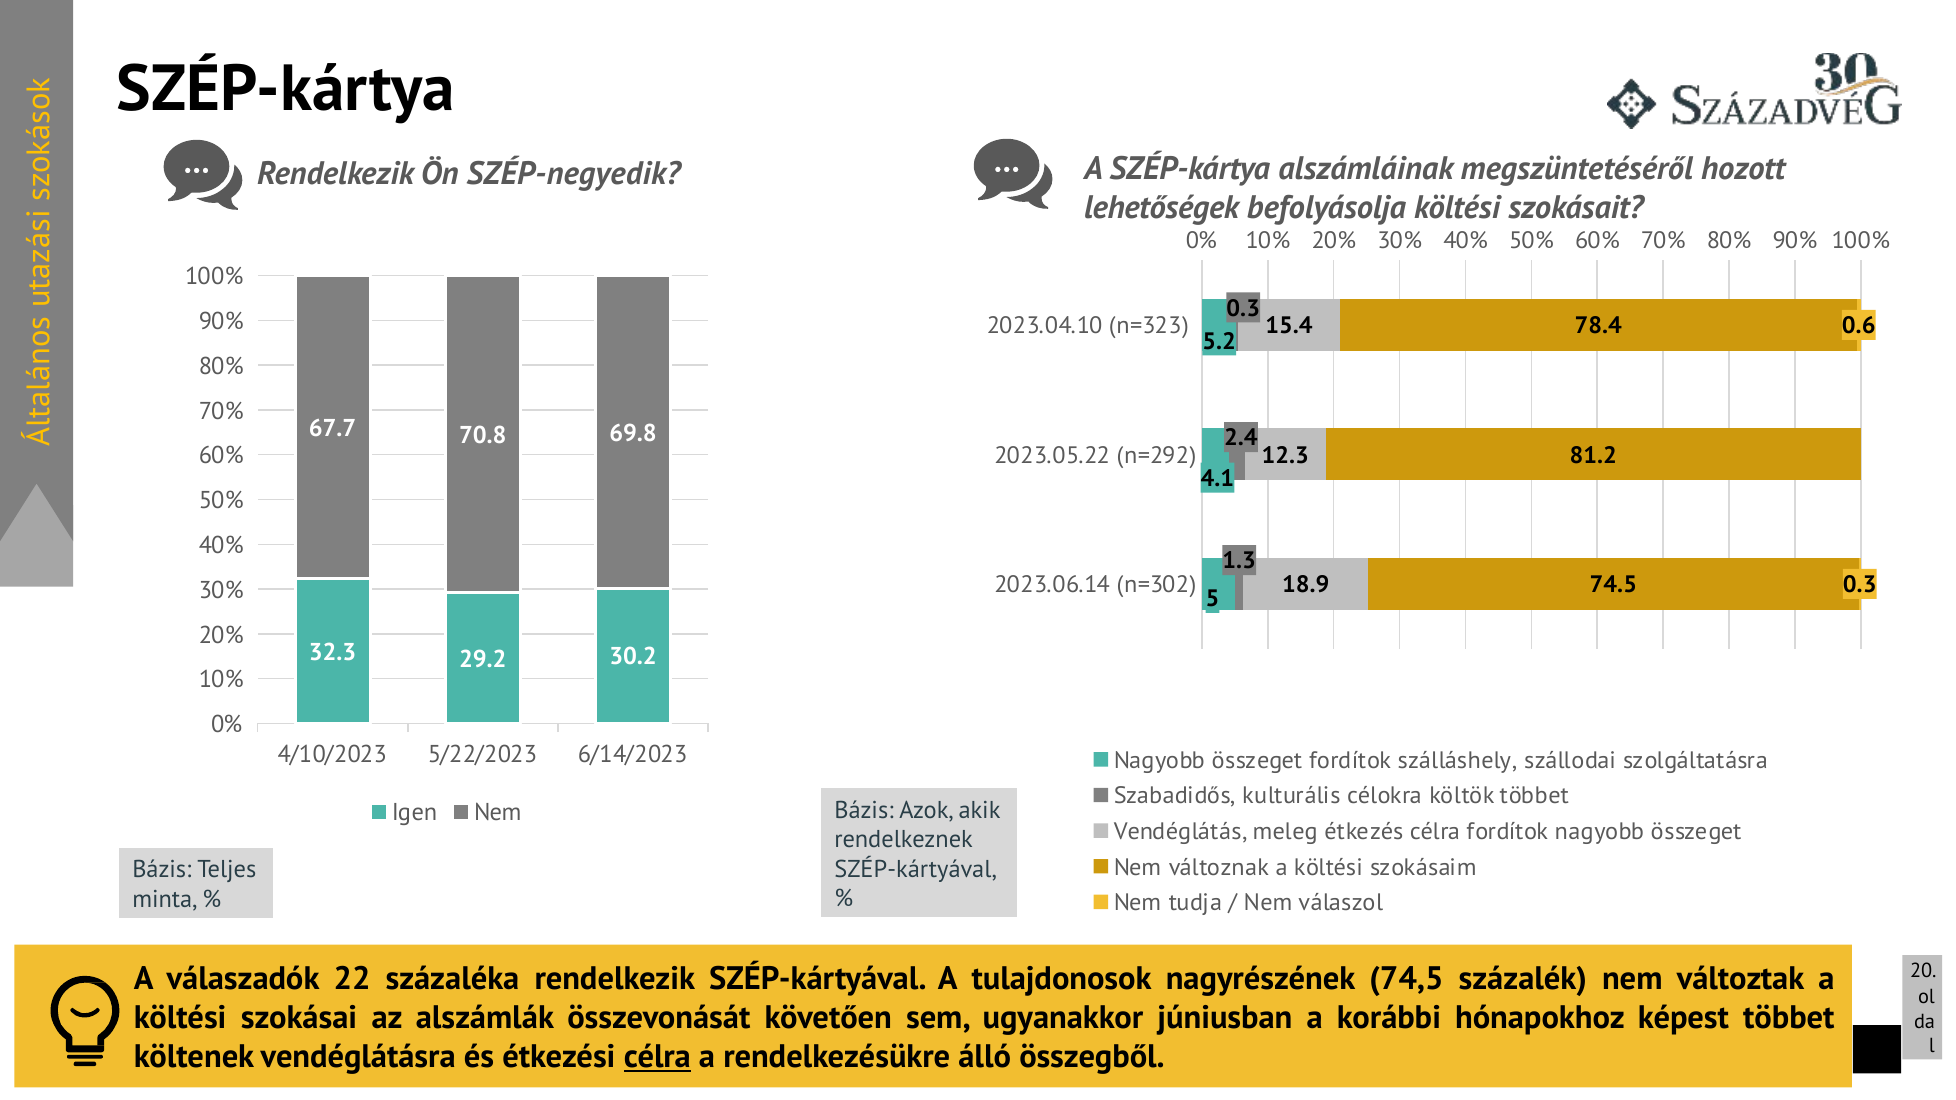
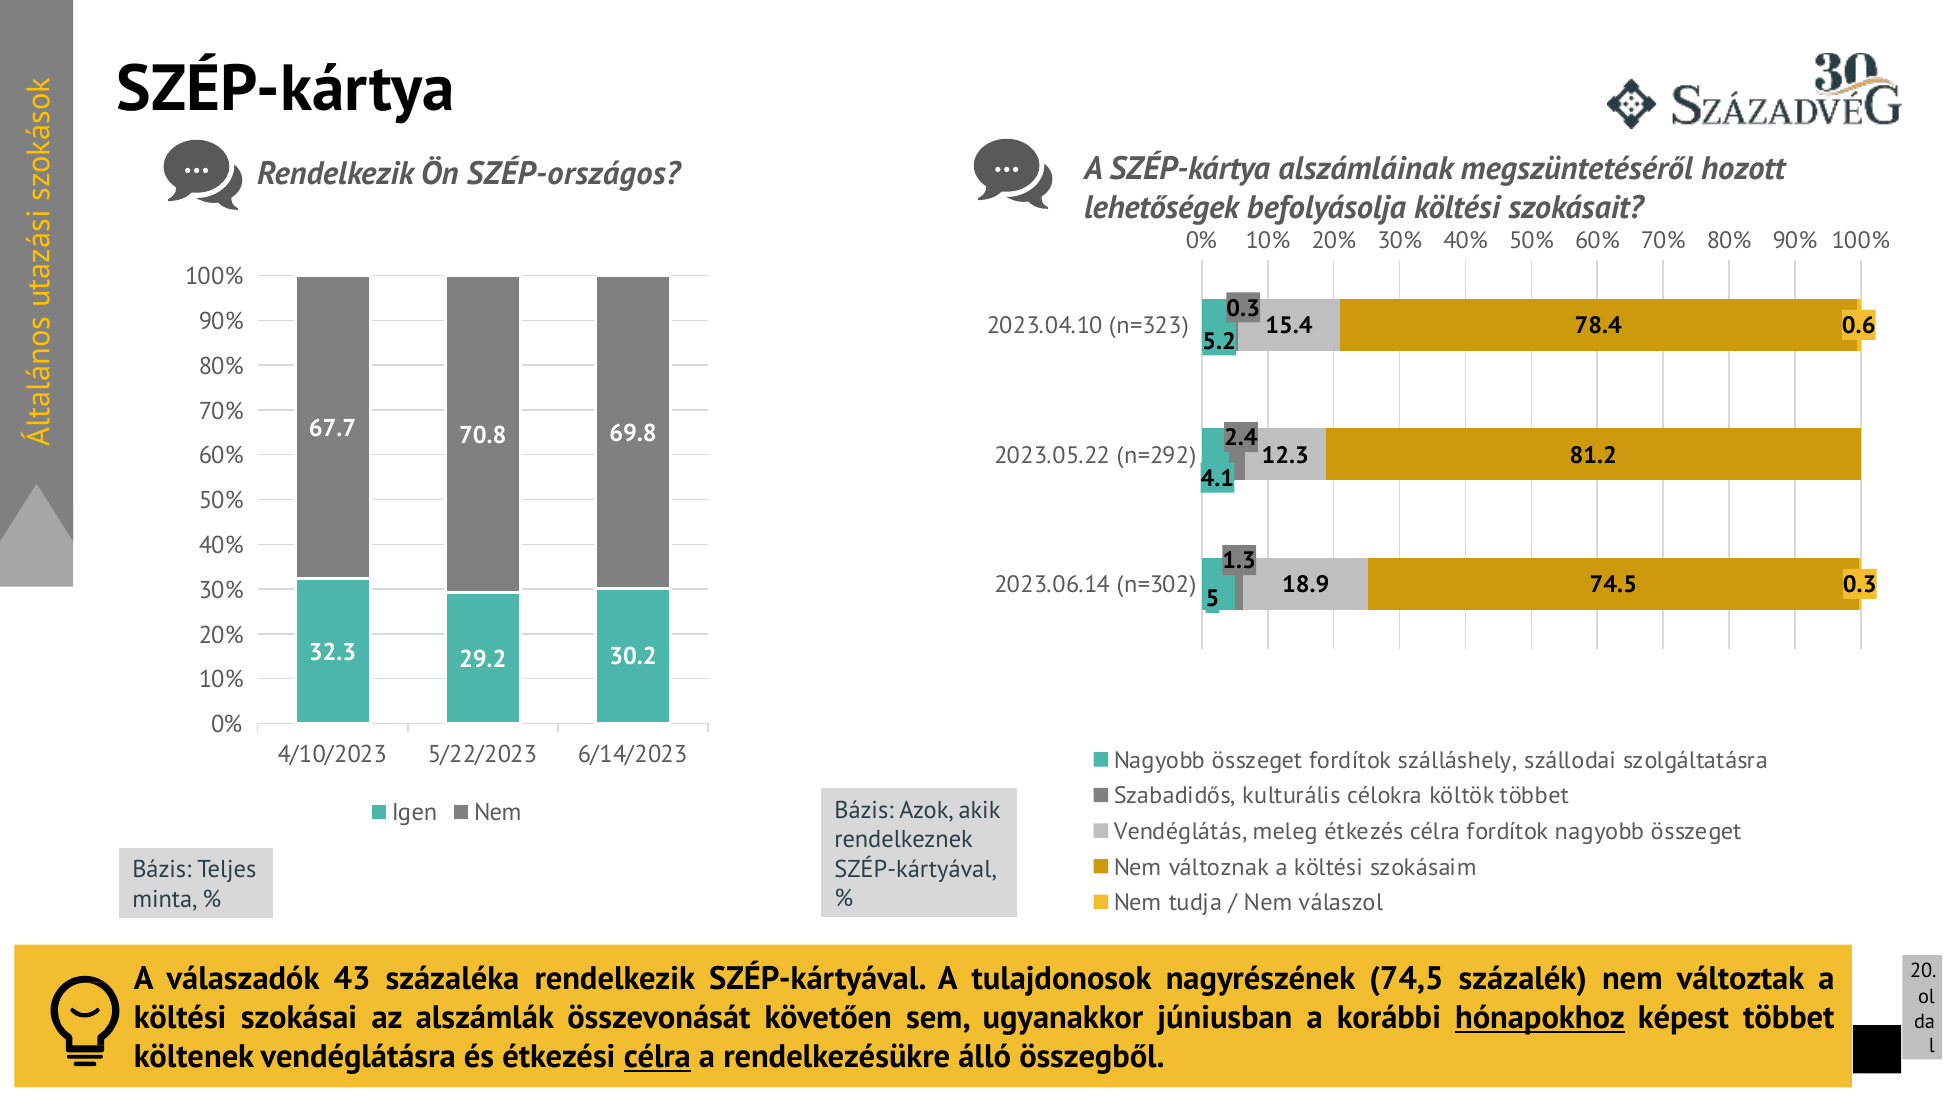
SZÉP-negyedik: SZÉP-negyedik -> SZÉP-országos (573, 174)
22: 22 -> 43 (352, 979)
hónapokhoz underline: none -> present (1540, 1018)
